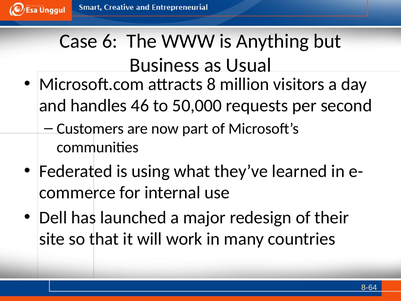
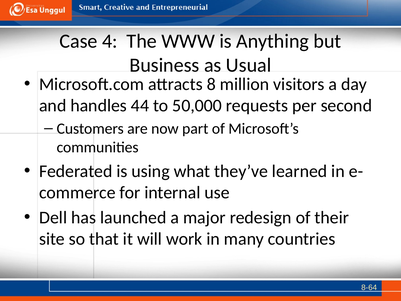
6: 6 -> 4 (110, 41)
46: 46 -> 44 (140, 106)
